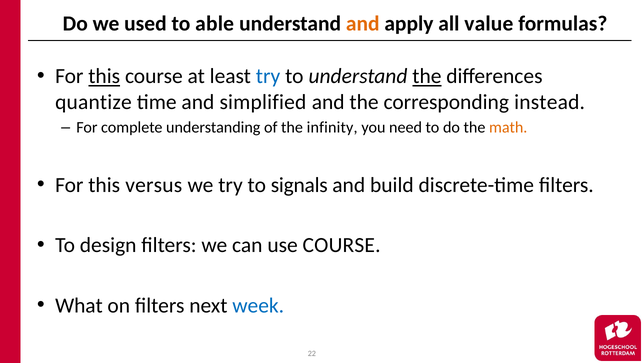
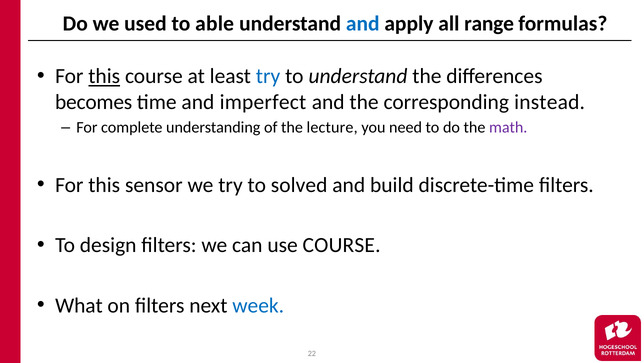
and colour: orange -> blue (363, 24)
value: value -> range (489, 24)
the underline: present -> none (427, 76)
quantize: quantize -> becomes (94, 102)
simplified: simplified -> imperfect (263, 102)
infinity: infinity -> lecture (332, 127)
math colour: orange -> purple (508, 127)
versus: versus -> sensor (154, 185)
signals: signals -> solved (299, 185)
